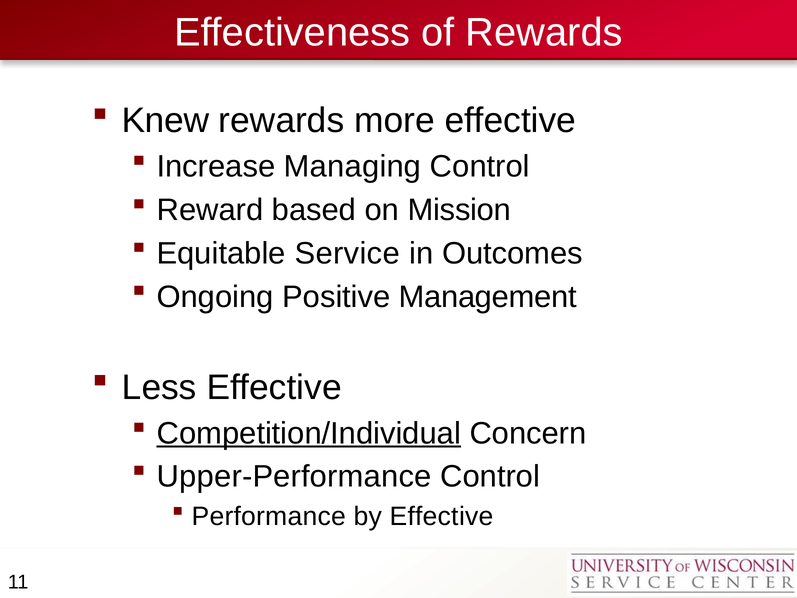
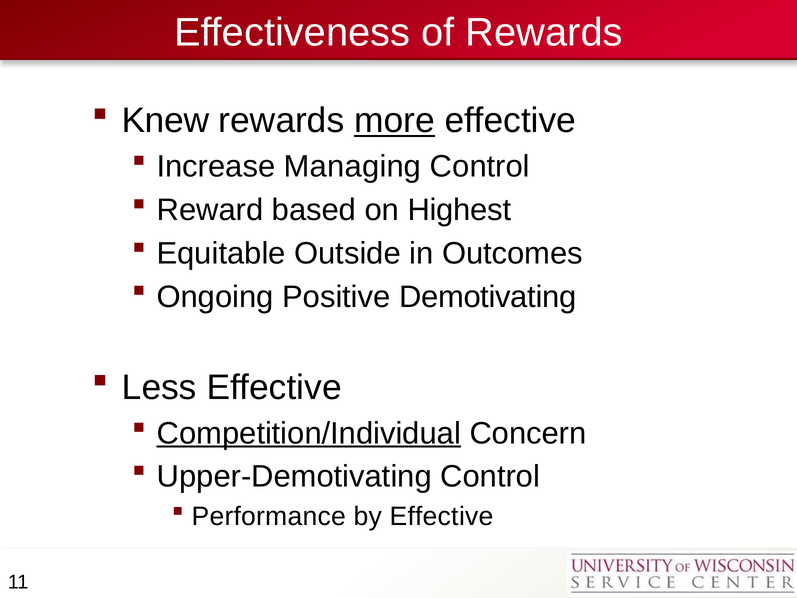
more underline: none -> present (395, 121)
Mission: Mission -> Highest (459, 210)
Service: Service -> Outside (348, 253)
Management: Management -> Demotivating (488, 297)
Upper-Performance: Upper-Performance -> Upper-Demotivating (294, 477)
